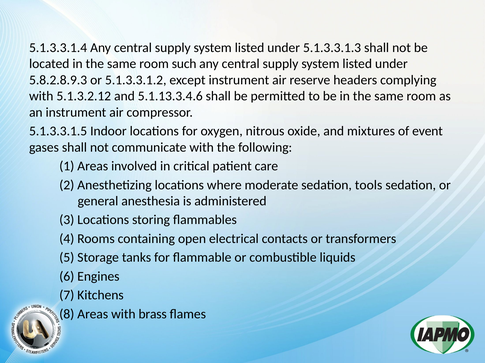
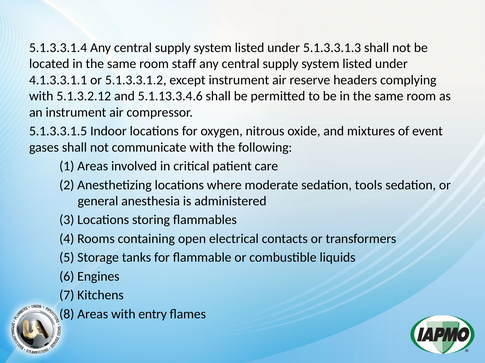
such: such -> staff (184, 64)
5.8.2.8.9.3: 5.8.2.8.9.3 -> 4.1.3.3.1.1 (58, 80)
brass: brass -> entry (153, 315)
